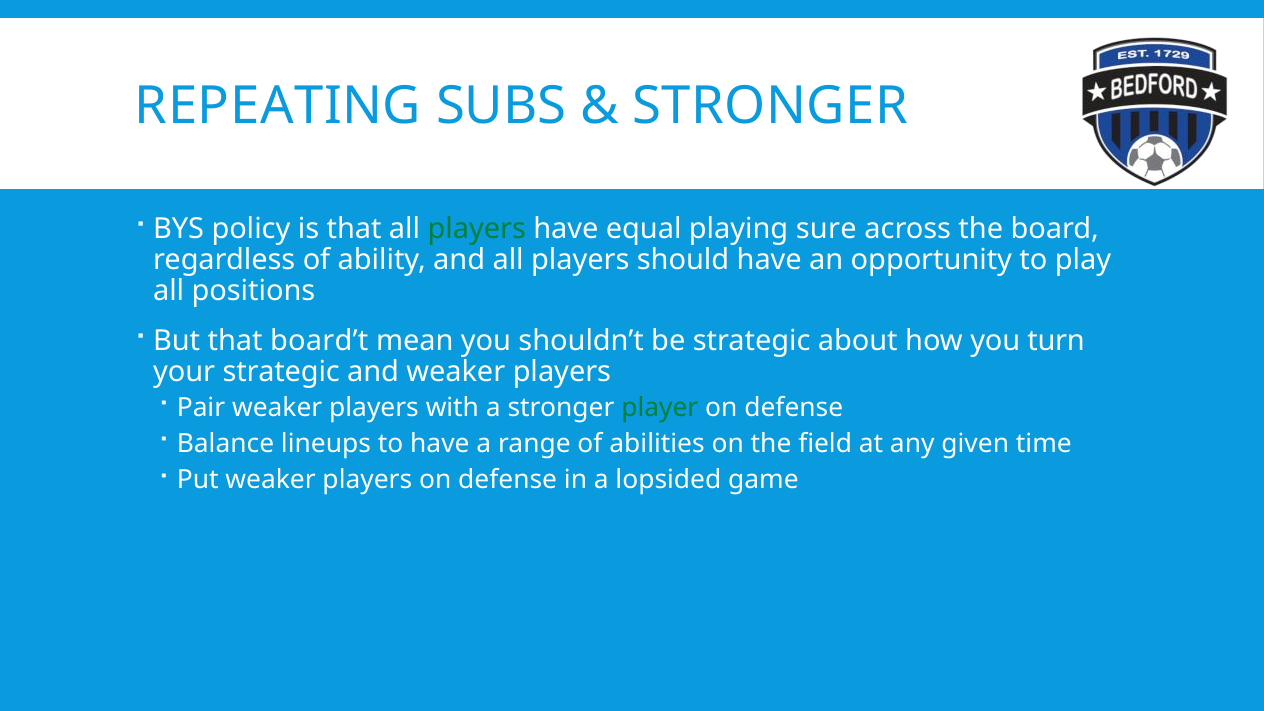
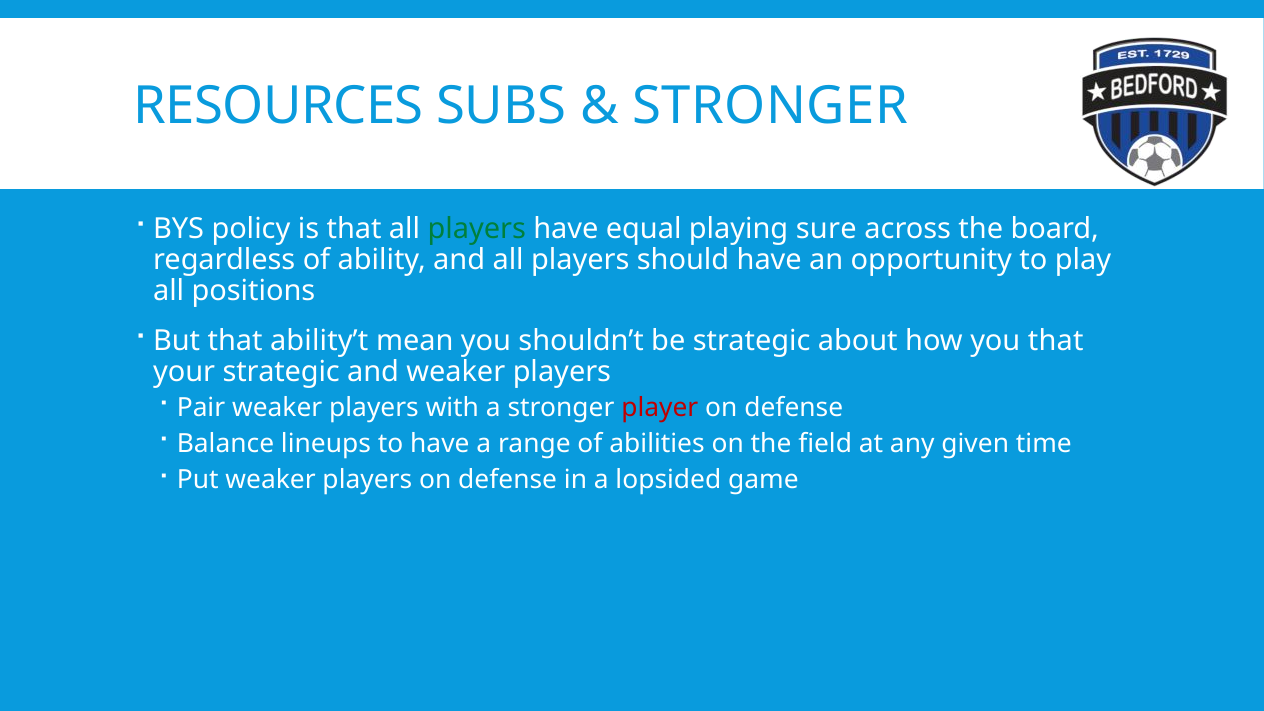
REPEATING: REPEATING -> RESOURCES (279, 106)
board’t: board’t -> ability’t (319, 341)
you turn: turn -> that (1056, 341)
player colour: green -> red (660, 407)
